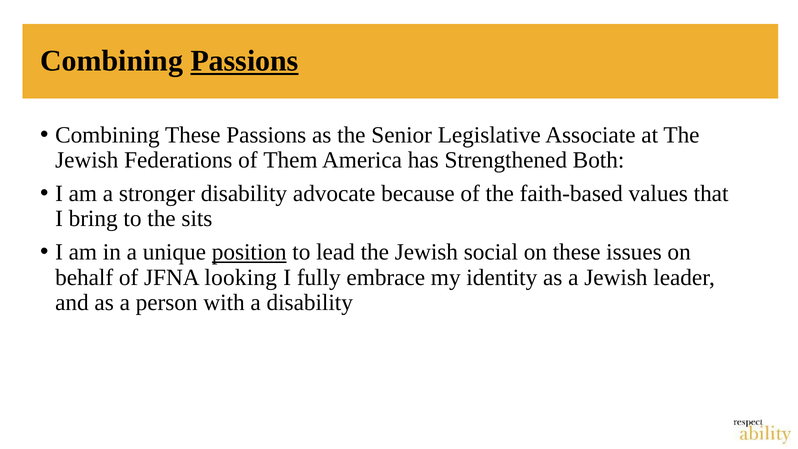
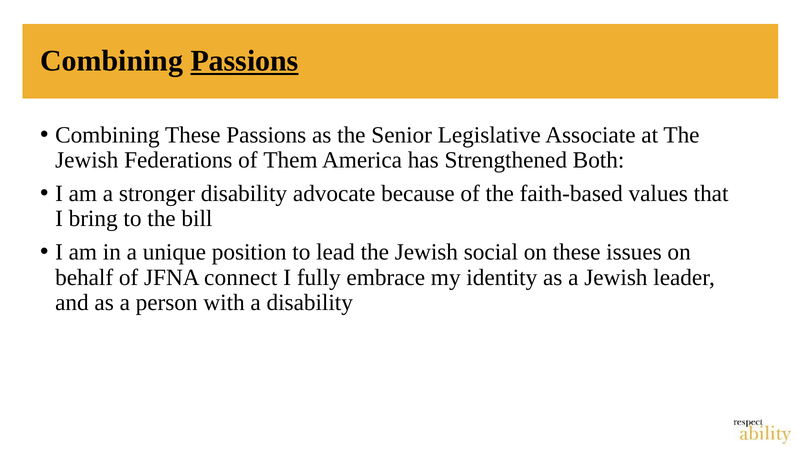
sits: sits -> bill (197, 219)
position underline: present -> none (249, 252)
looking: looking -> connect (241, 277)
